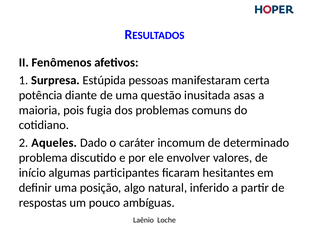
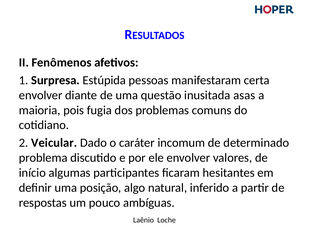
potência: potência -> envolver (41, 95)
Aqueles: Aqueles -> Veicular (54, 143)
